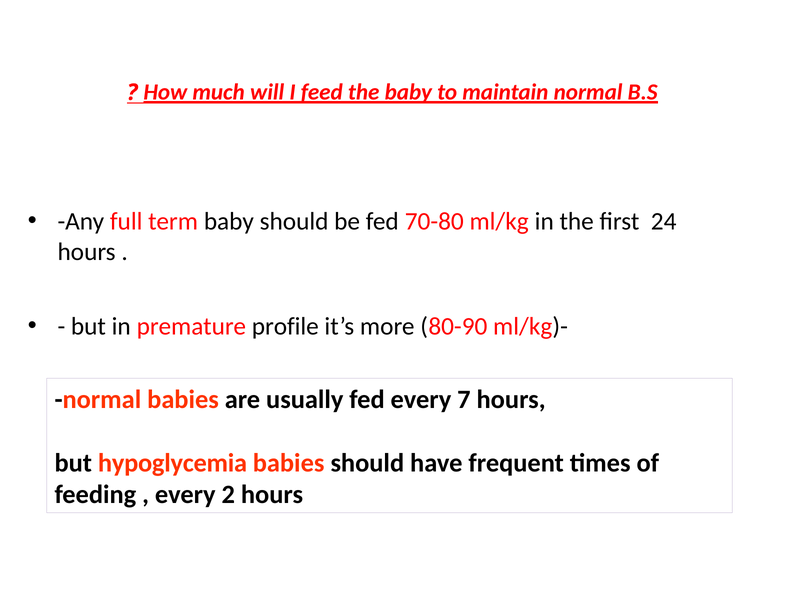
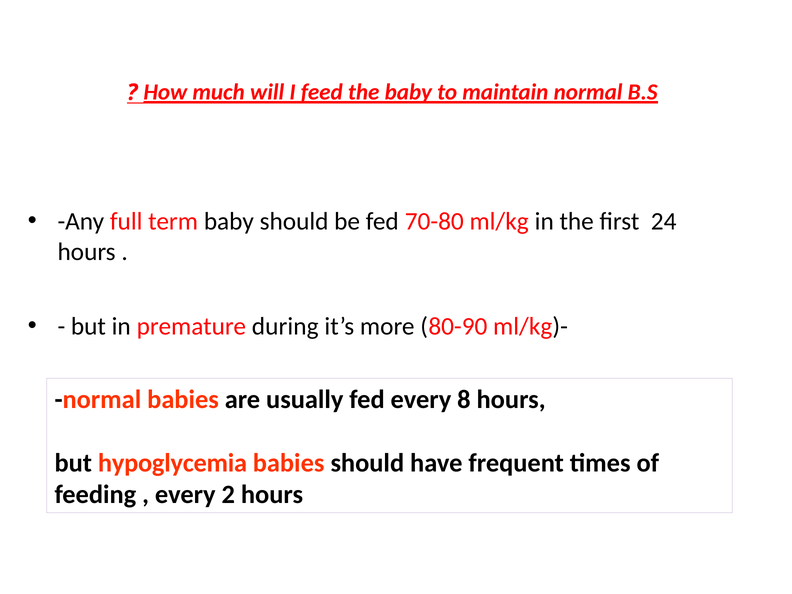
profile: profile -> during (285, 326)
7: 7 -> 8 (464, 400)
